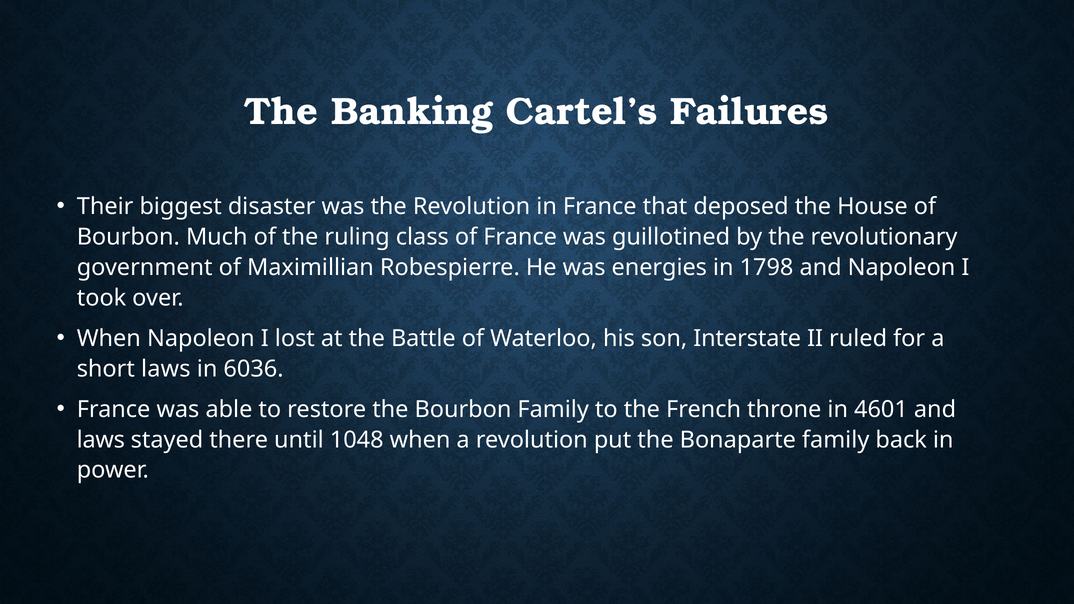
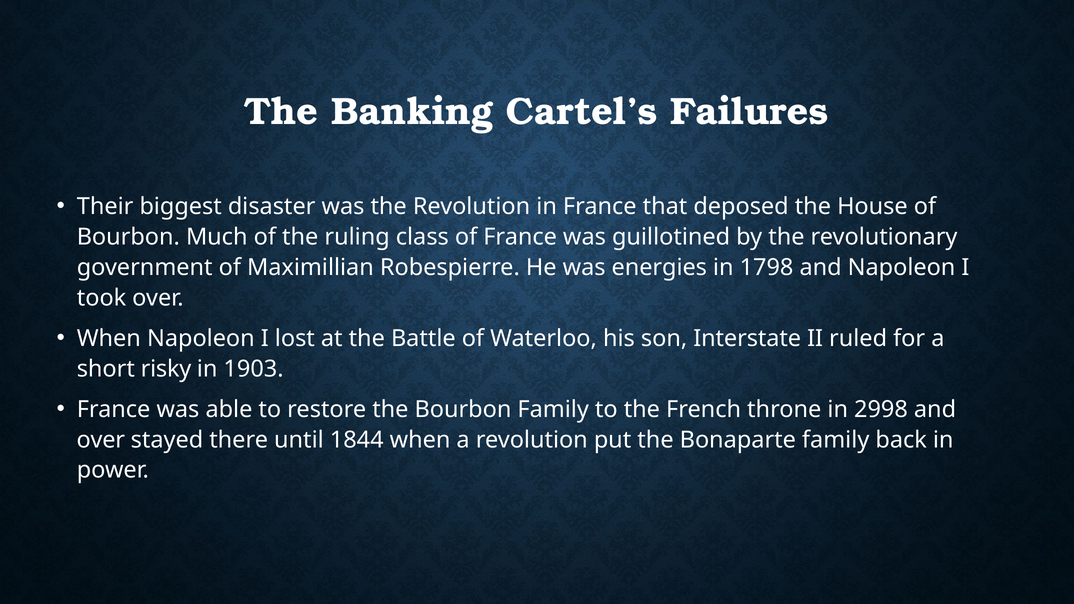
short laws: laws -> risky (166, 369)
6036: 6036 -> 1903 (254, 369)
4601: 4601 -> 2998 (881, 409)
laws: laws -> over (101, 440)
1048: 1048 -> 1844 (357, 440)
